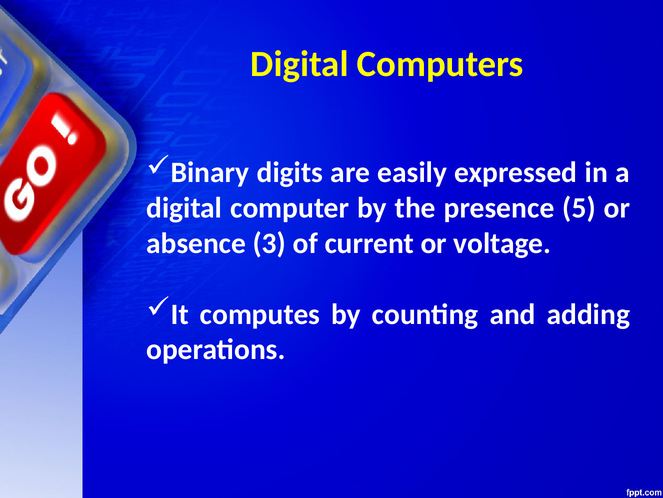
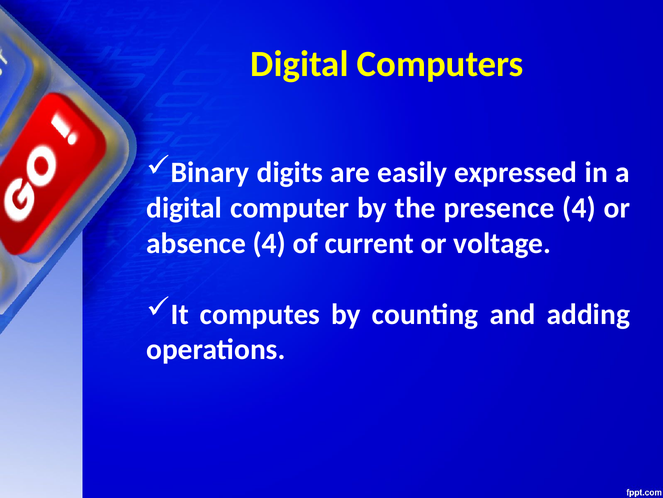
presence 5: 5 -> 4 (579, 208)
absence 3: 3 -> 4 (269, 243)
